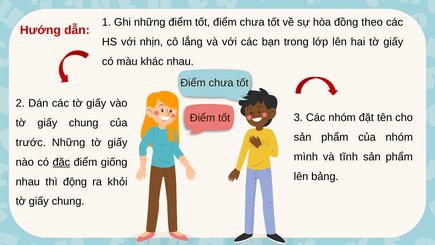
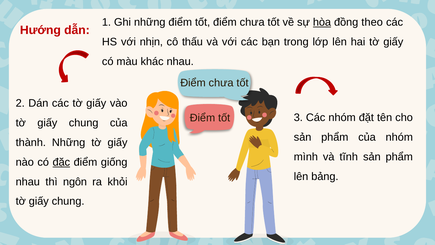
hòa underline: none -> present (322, 22)
lắng: lắng -> thấu (192, 42)
trước: trước -> thành (31, 142)
động: động -> ngôn (75, 182)
